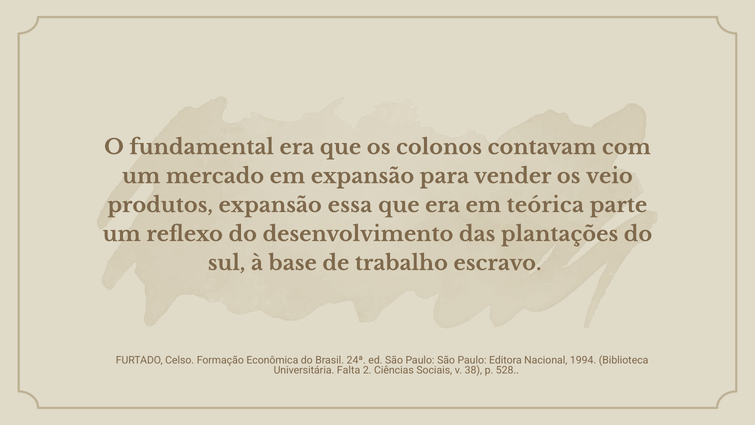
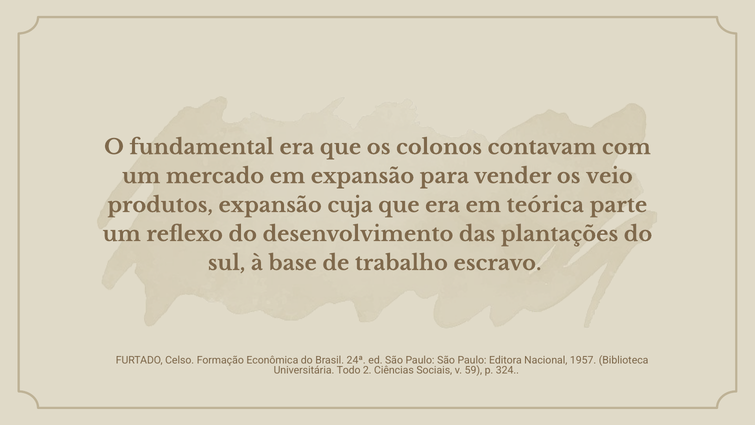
essa: essa -> cuja (350, 205)
1994: 1994 -> 1957 (583, 360)
Falta: Falta -> Todo (349, 370)
38: 38 -> 59 (473, 370)
528: 528 -> 324 (507, 370)
